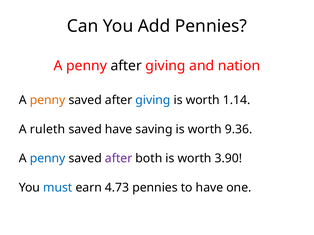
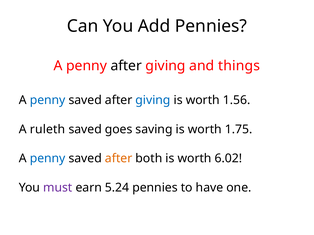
nation: nation -> things (239, 66)
penny colour: orange -> blue (48, 100)
1.14: 1.14 -> 1.56 (237, 100)
saved have: have -> goes (119, 130)
9.36: 9.36 -> 1.75 (239, 130)
after colour: purple -> orange (119, 159)
3.90: 3.90 -> 6.02 (228, 159)
must colour: blue -> purple (58, 188)
4.73: 4.73 -> 5.24 (117, 188)
